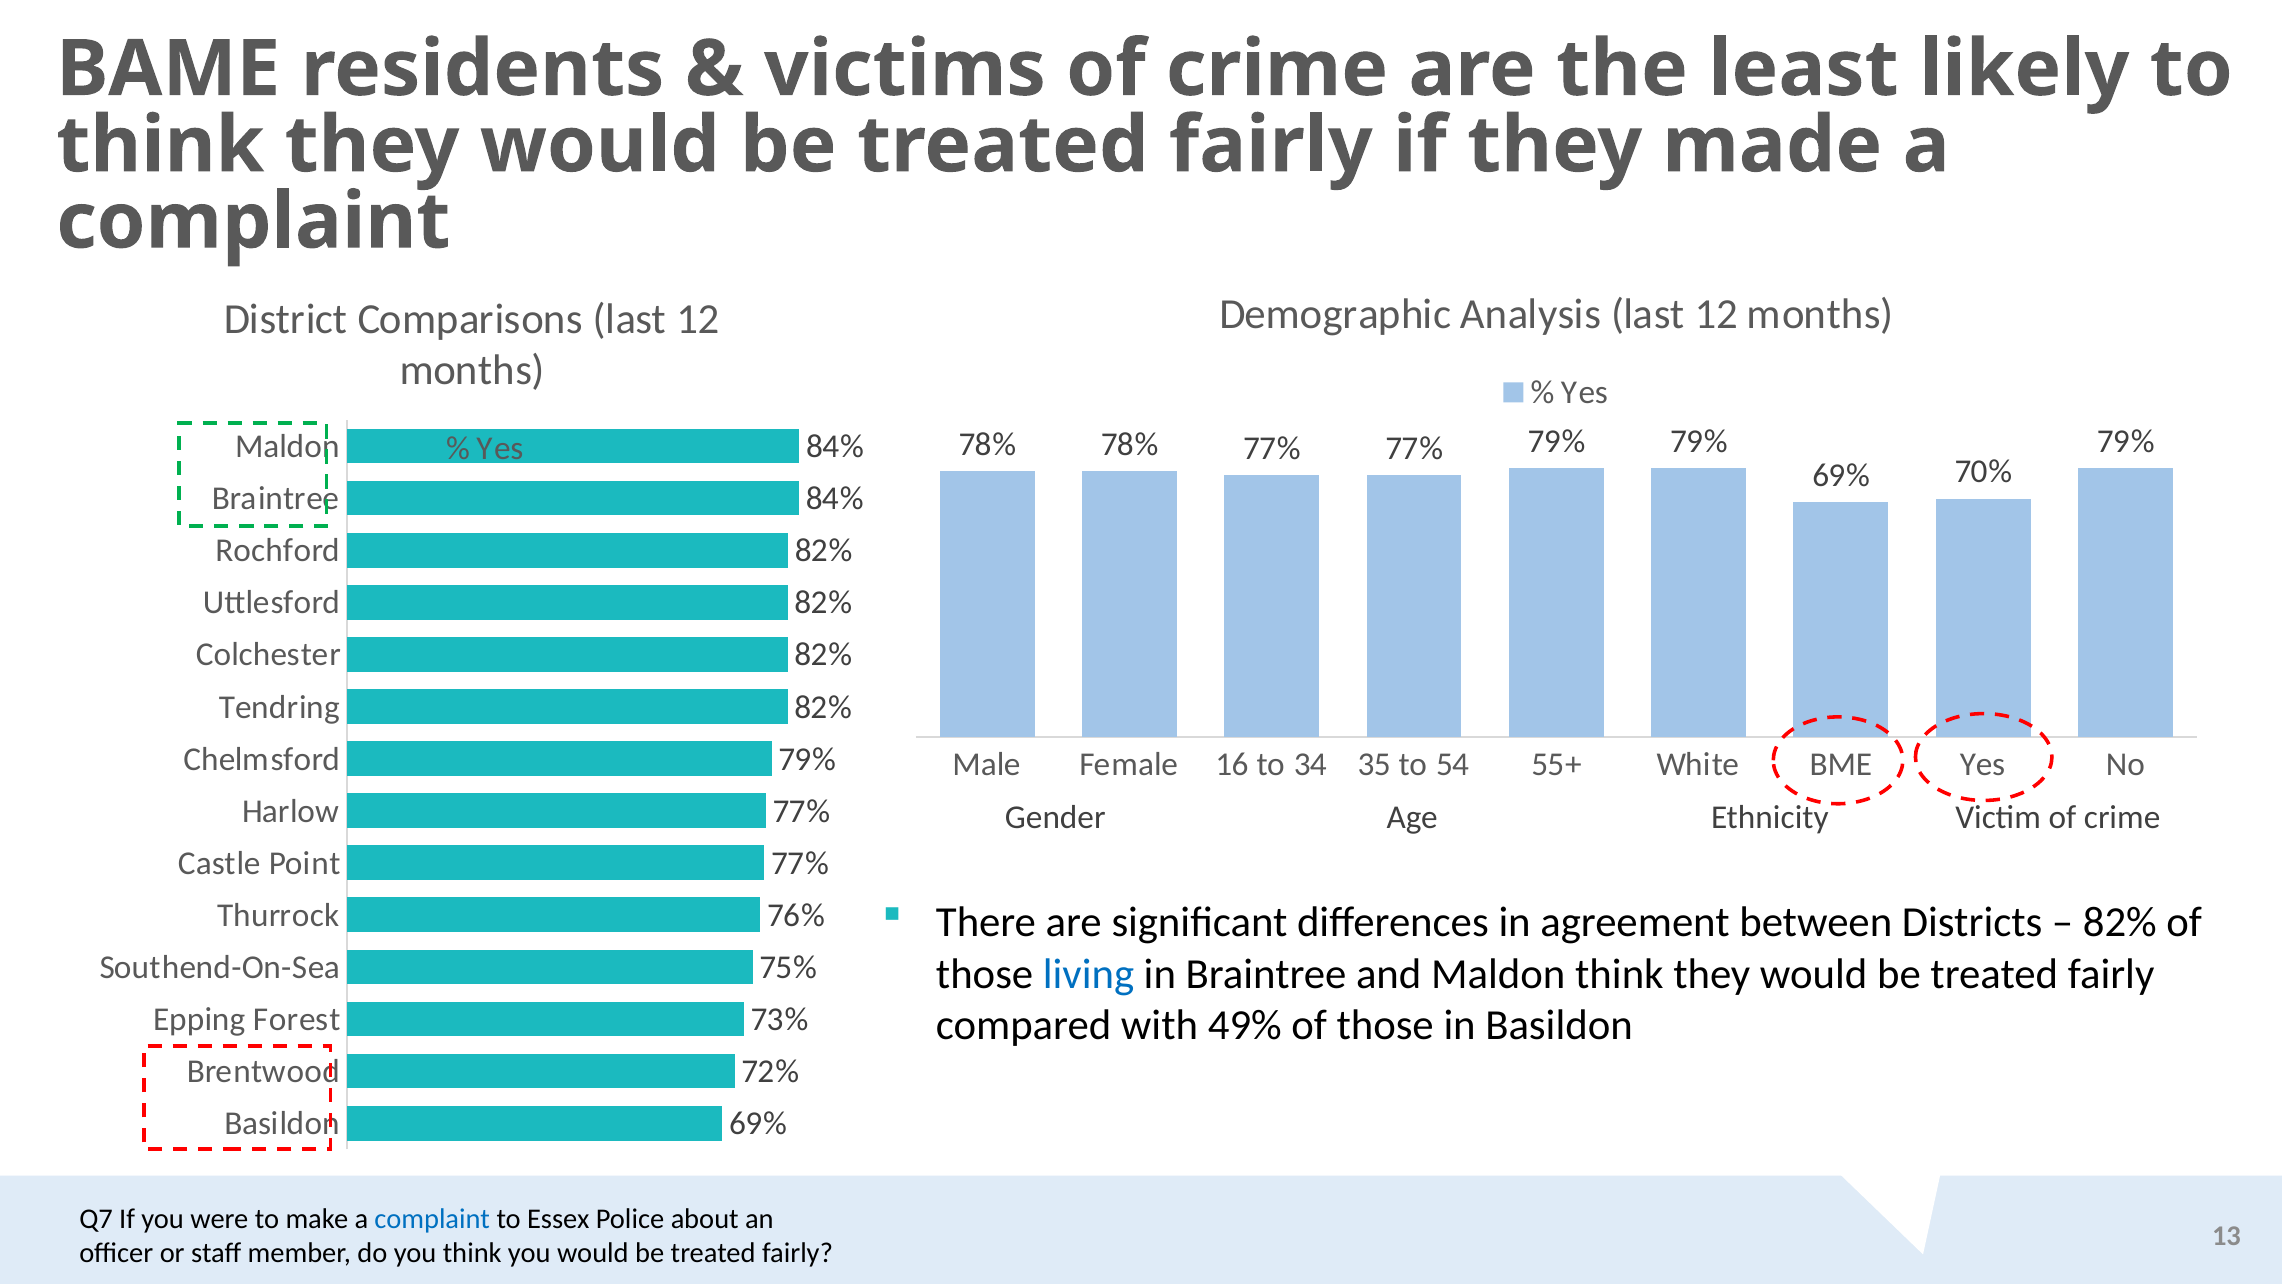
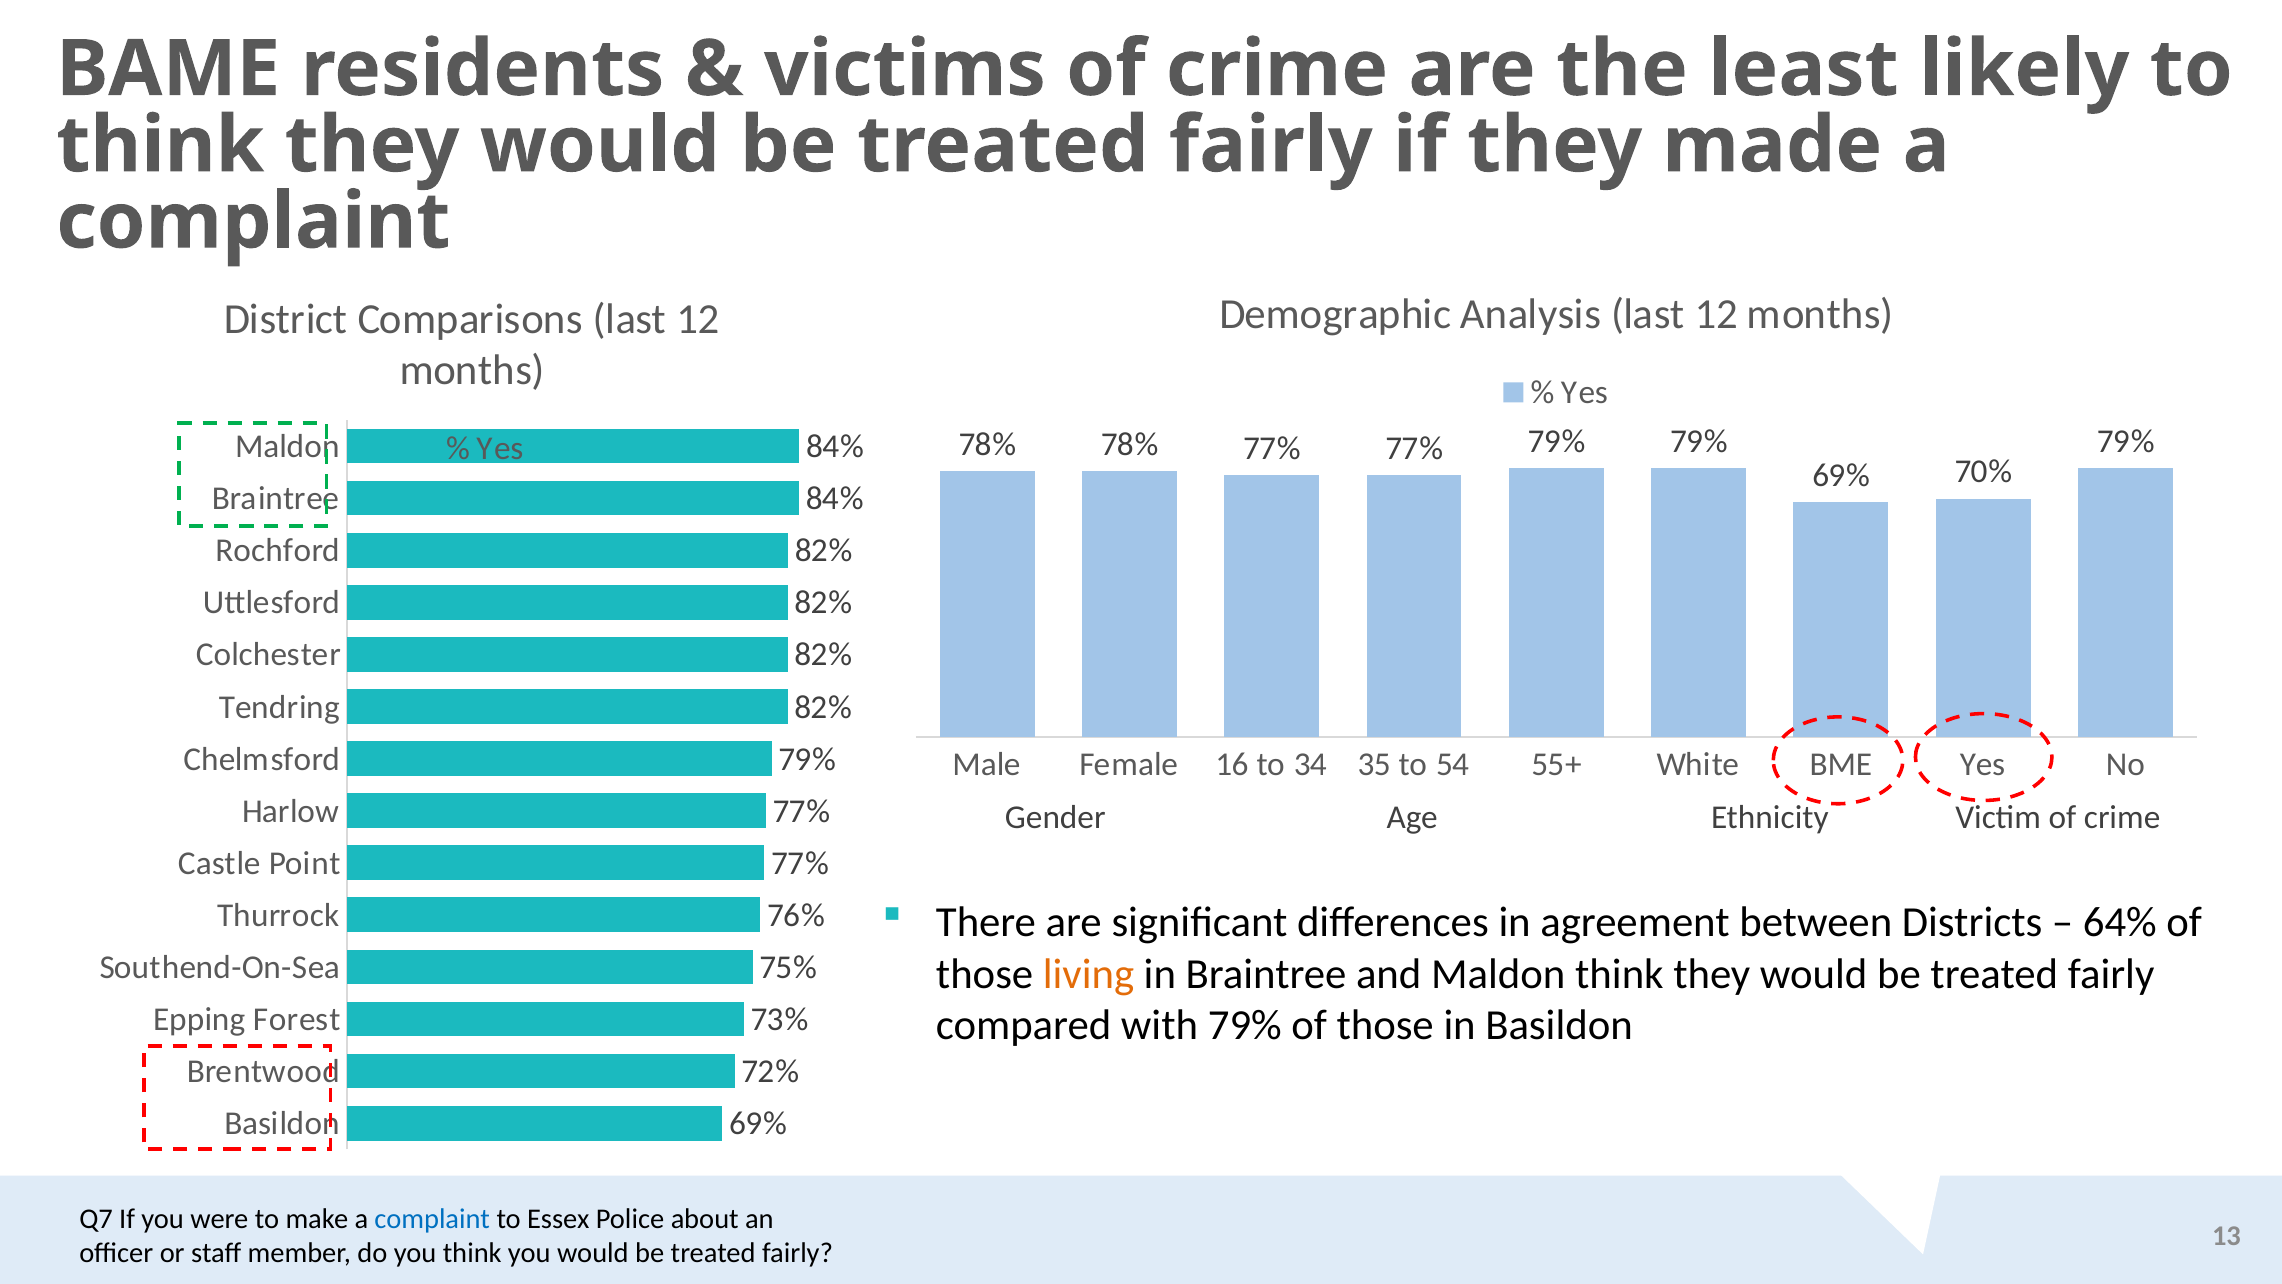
82%: 82% -> 64% (2120, 922)
living colour: blue -> orange (1089, 974)
with 49%: 49% -> 79% (1245, 1025)
